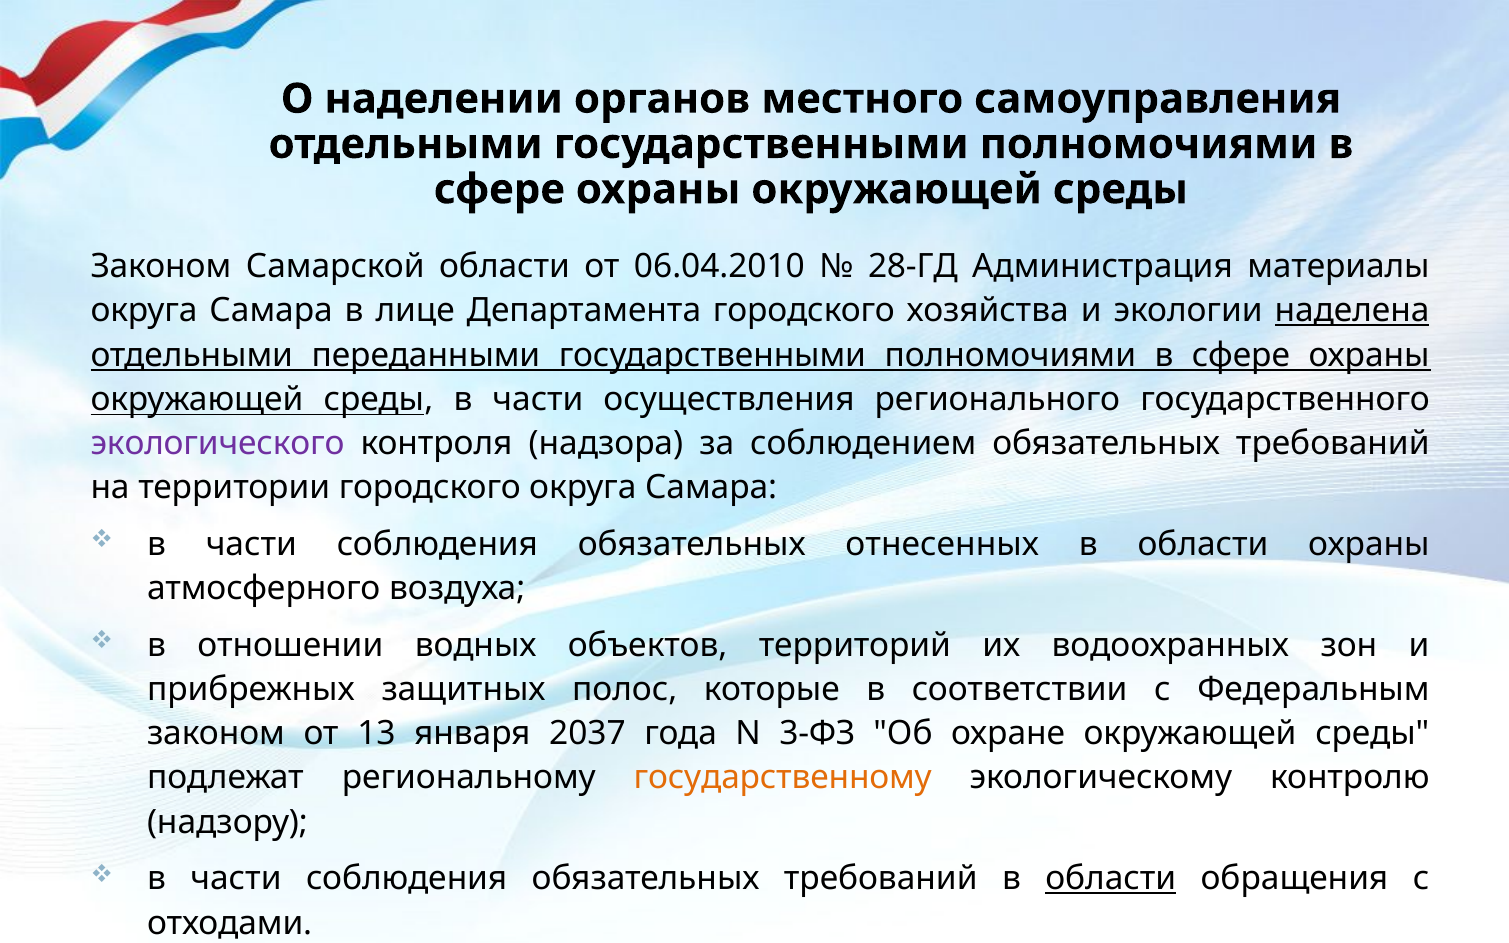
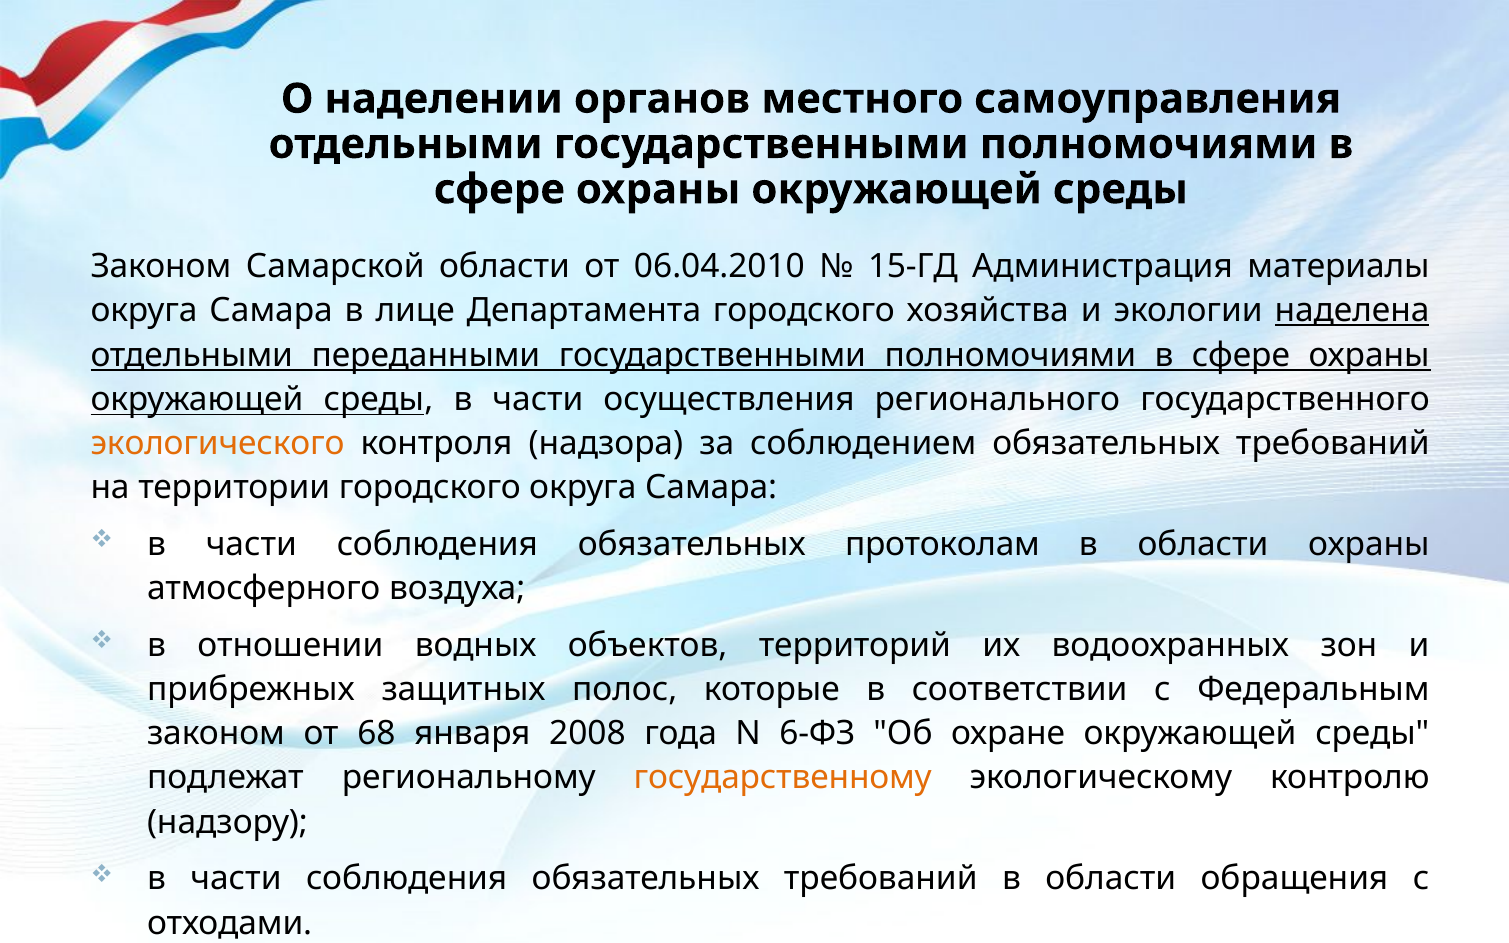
28-ГД: 28-ГД -> 15-ГД (913, 267)
экологического colour: purple -> orange (218, 443)
отнесенных: отнесенных -> протоколам (942, 544)
13: 13 -> 68 (376, 734)
2037: 2037 -> 2008 (587, 734)
3-ФЗ: 3-ФЗ -> 6-ФЗ (817, 734)
области underline: present -> none (1111, 879)
